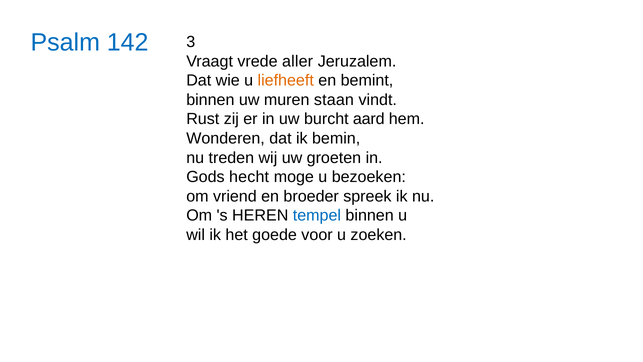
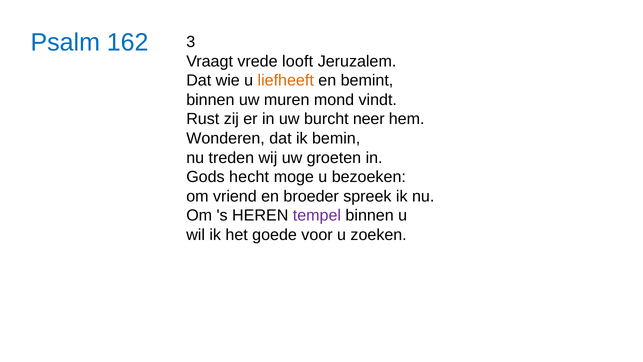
142: 142 -> 162 (128, 43)
aller: aller -> looft (298, 61)
staan: staan -> mond (334, 100)
aard: aard -> neer (369, 119)
tempel colour: blue -> purple (317, 215)
